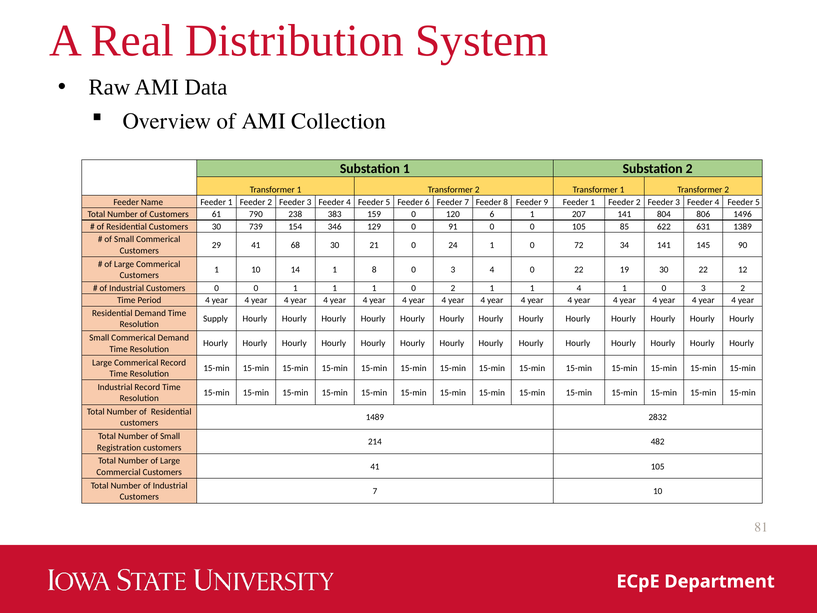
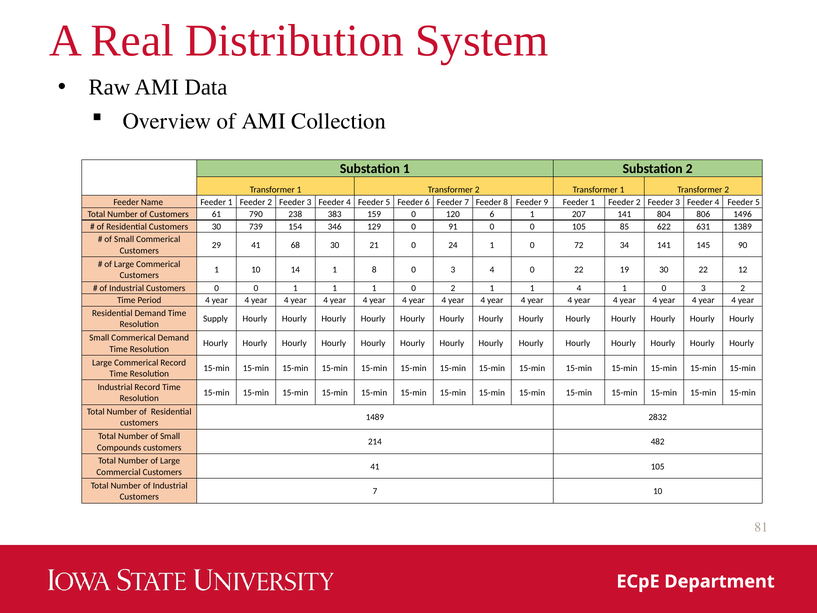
Registration: Registration -> Compounds (119, 447)
